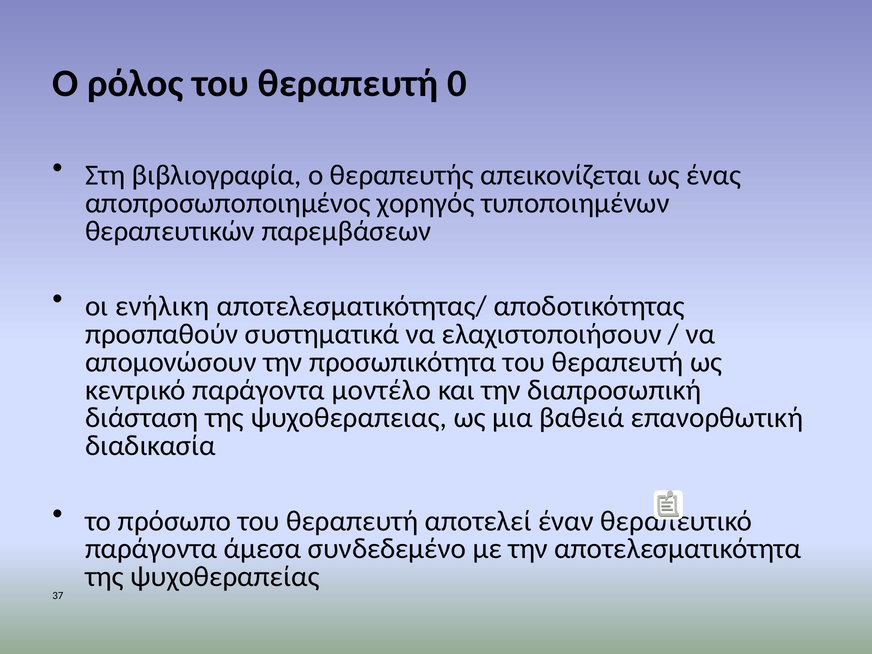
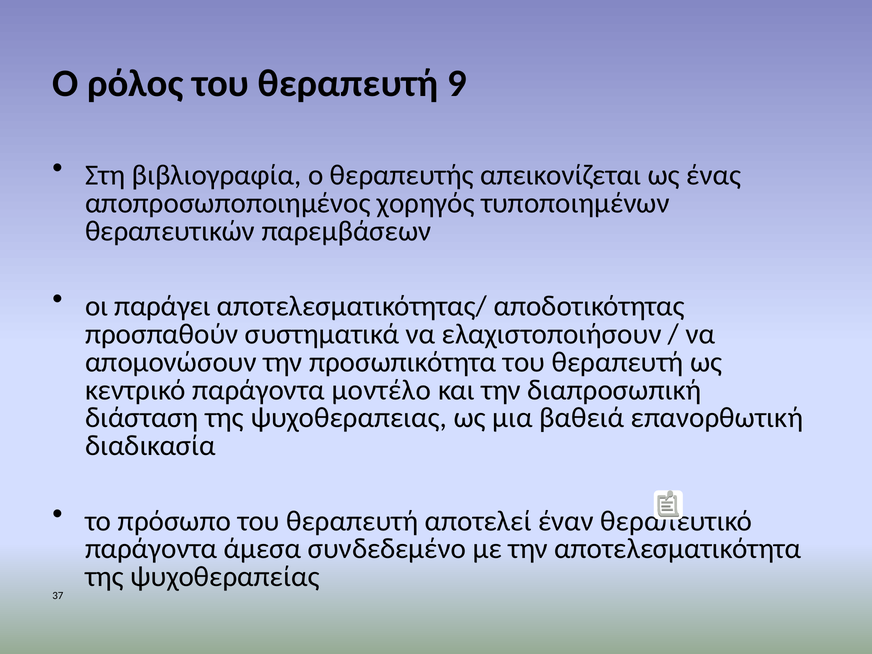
0: 0 -> 9 (457, 83)
ενήλικη: ενήλικη -> παράγει (163, 306)
